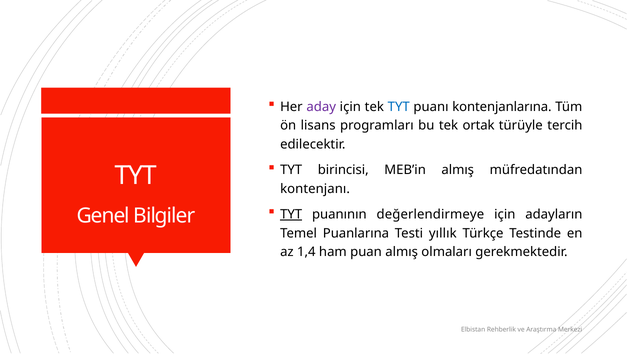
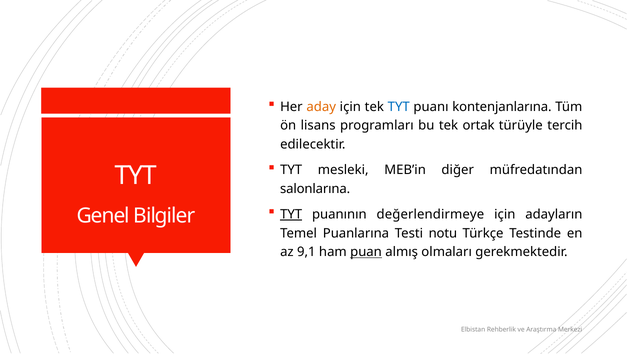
aday colour: purple -> orange (321, 107)
birincisi: birincisi -> mesleki (343, 170)
MEB’in almış: almış -> diğer (458, 170)
kontenjanı: kontenjanı -> salonlarına (315, 189)
yıllık: yıllık -> notu (443, 233)
1,4: 1,4 -> 9,1 (306, 252)
puan underline: none -> present (366, 252)
